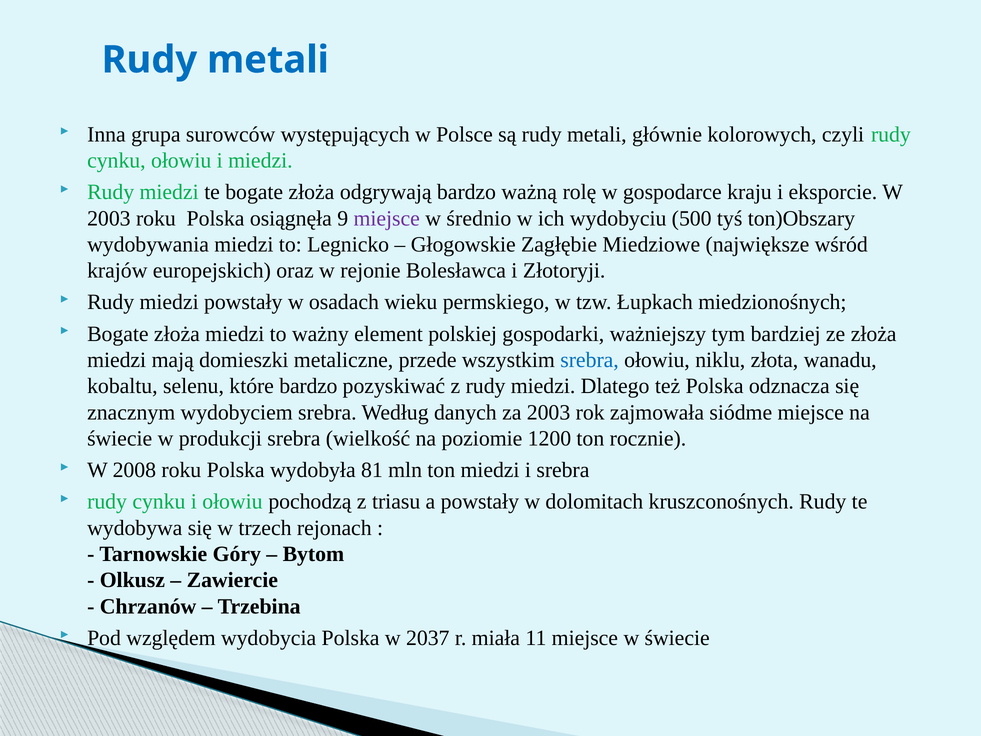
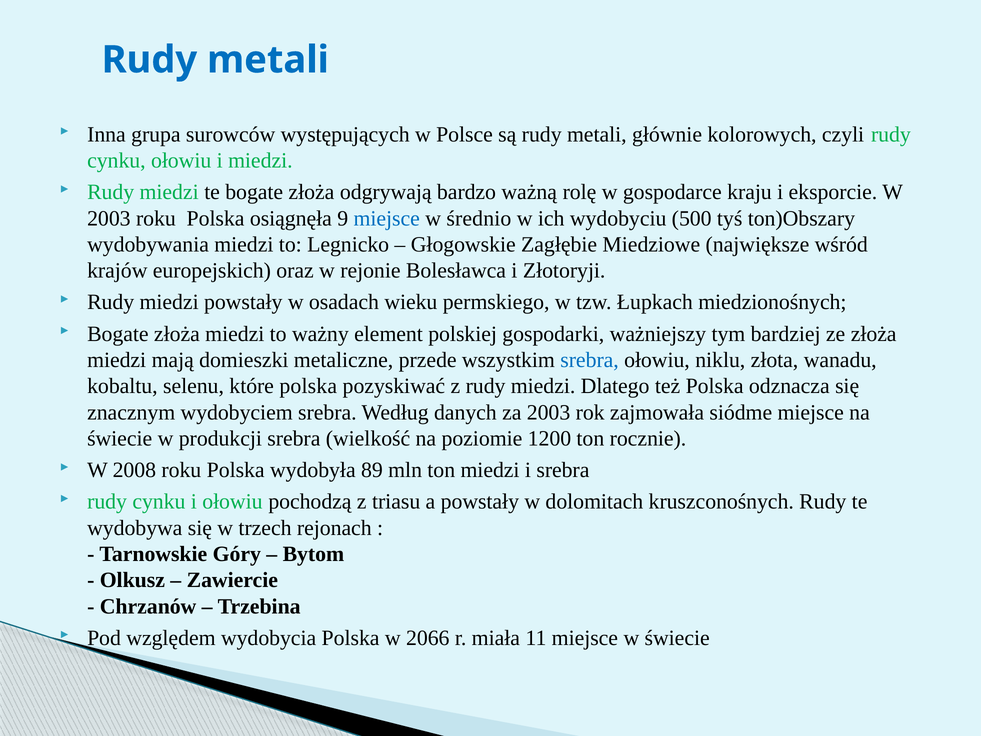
miejsce colour: purple -> blue (387, 218)
które bardzo: bardzo -> polska (308, 386)
81: 81 -> 89 (372, 470)
2037: 2037 -> 2066 (428, 638)
